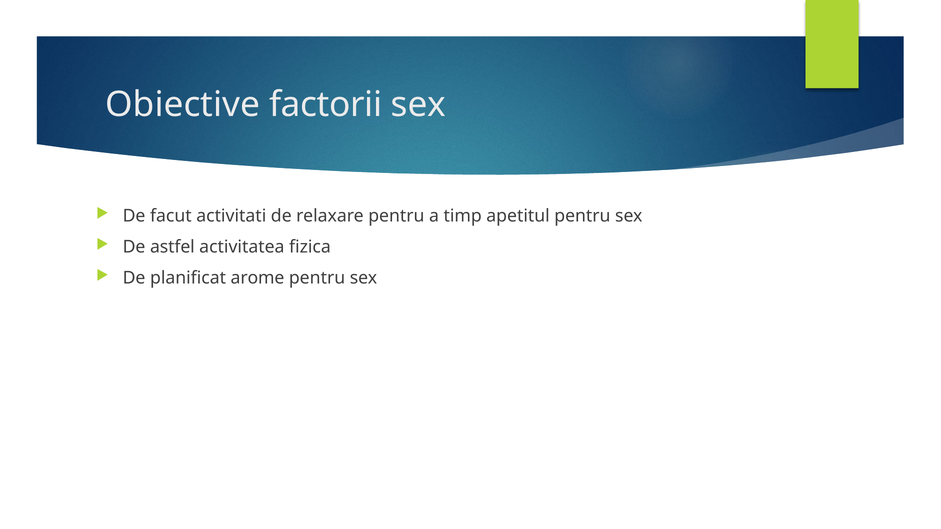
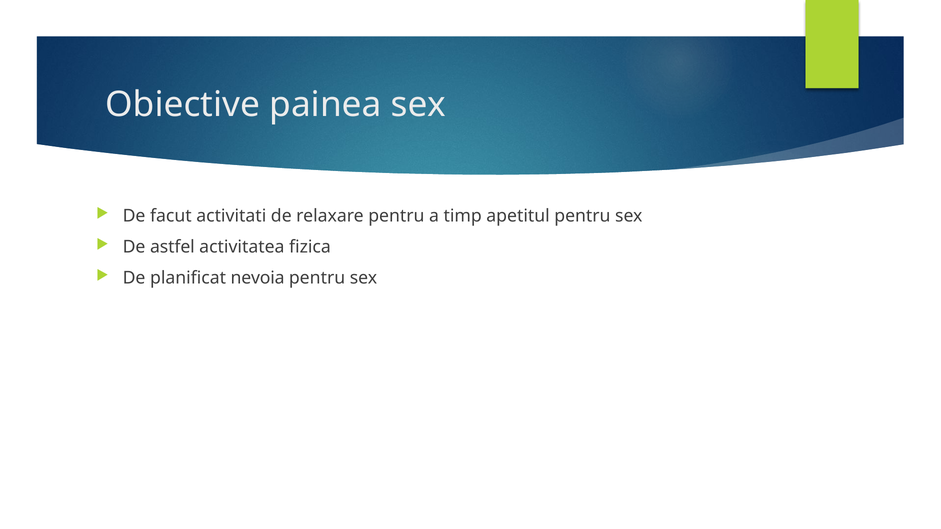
factorii: factorii -> painea (325, 105)
arome: arome -> nevoia (258, 278)
